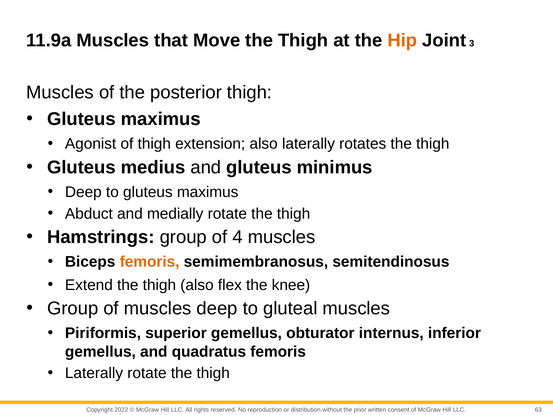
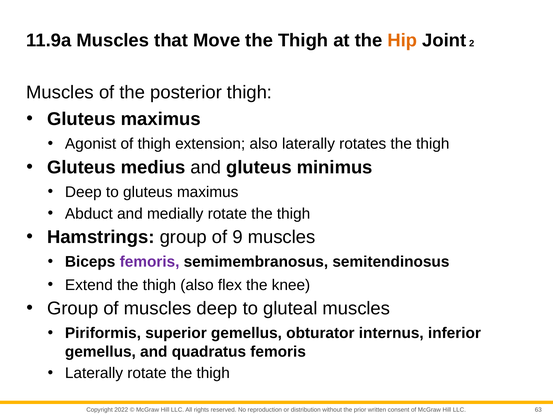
3: 3 -> 2 (472, 43)
4: 4 -> 9 (238, 237)
femoris colour: orange -> purple (150, 262)
